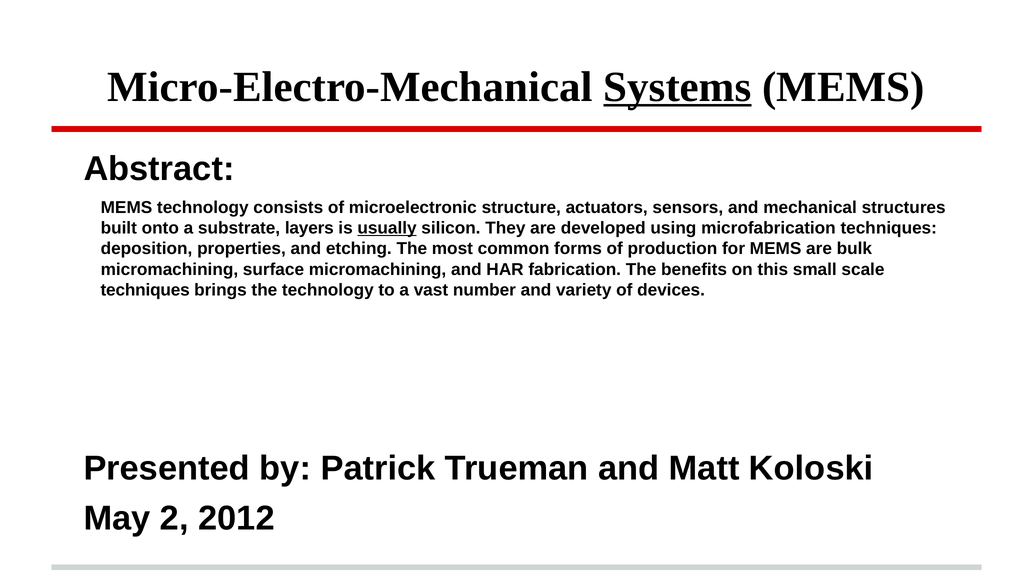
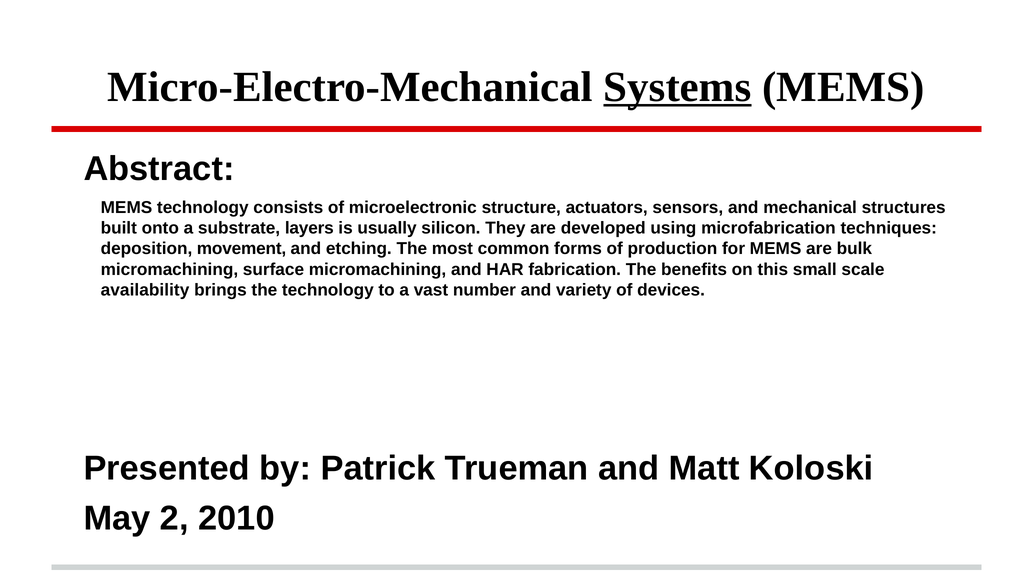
usually underline: present -> none (387, 228)
properties: properties -> movement (242, 249)
techniques: techniques -> availability (145, 290)
2012: 2012 -> 2010 (236, 519)
